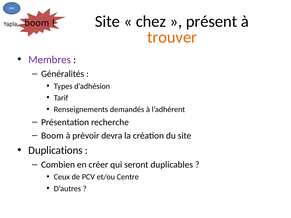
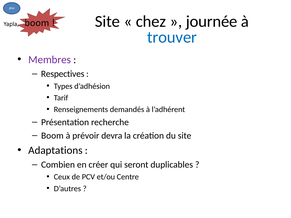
présent: présent -> journée (212, 21)
trouver colour: orange -> blue (172, 37)
Généralités: Généralités -> Respectives (63, 74)
Duplications: Duplications -> Adaptations (55, 151)
